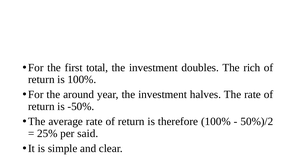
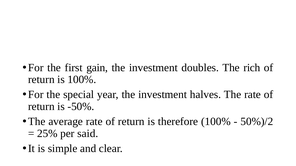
total: total -> gain (97, 68)
around: around -> special (79, 95)
